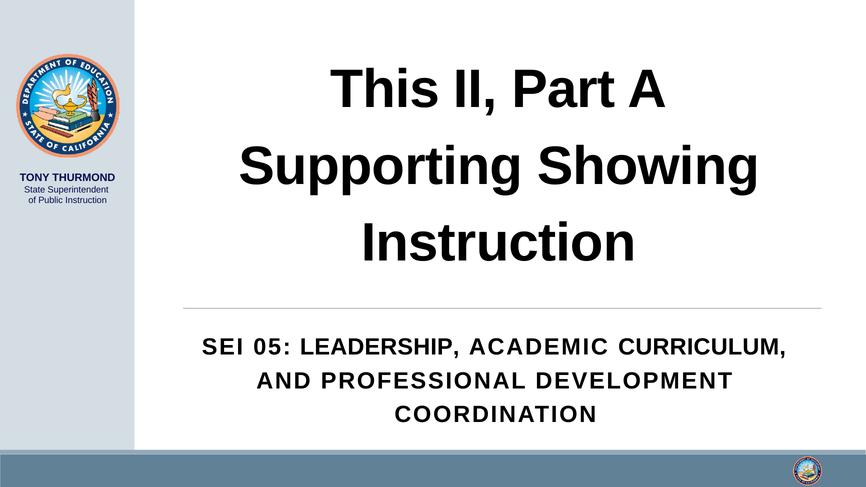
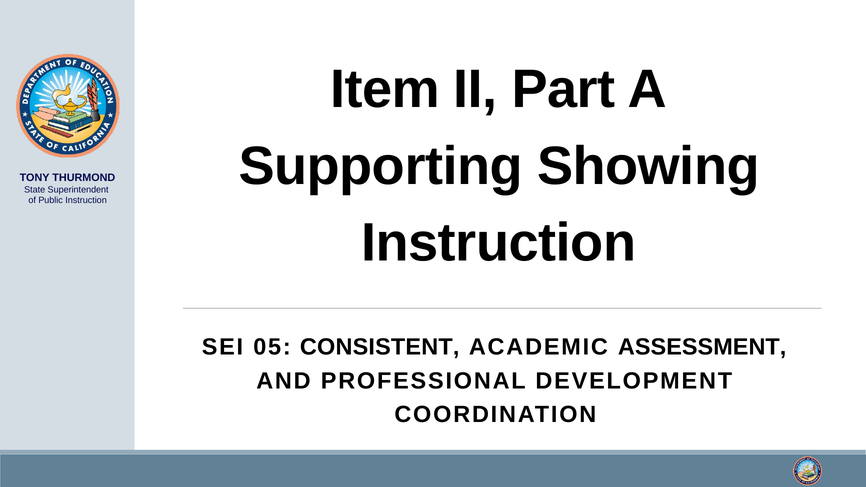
This: This -> Item (385, 90)
LEADERSHIP: LEADERSHIP -> CONSISTENT (380, 347)
CURRICULUM: CURRICULUM -> ASSESSMENT (702, 347)
